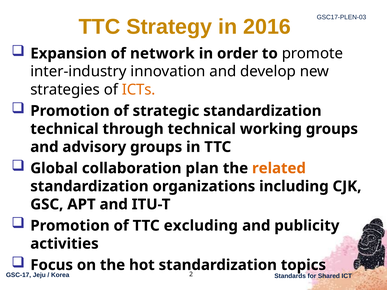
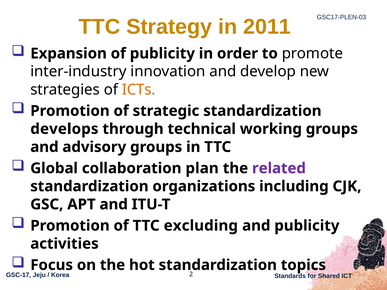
2016: 2016 -> 2011 (267, 27)
of network: network -> publicity (162, 54)
technical: technical -> develops (64, 129)
related colour: orange -> purple (279, 168)
